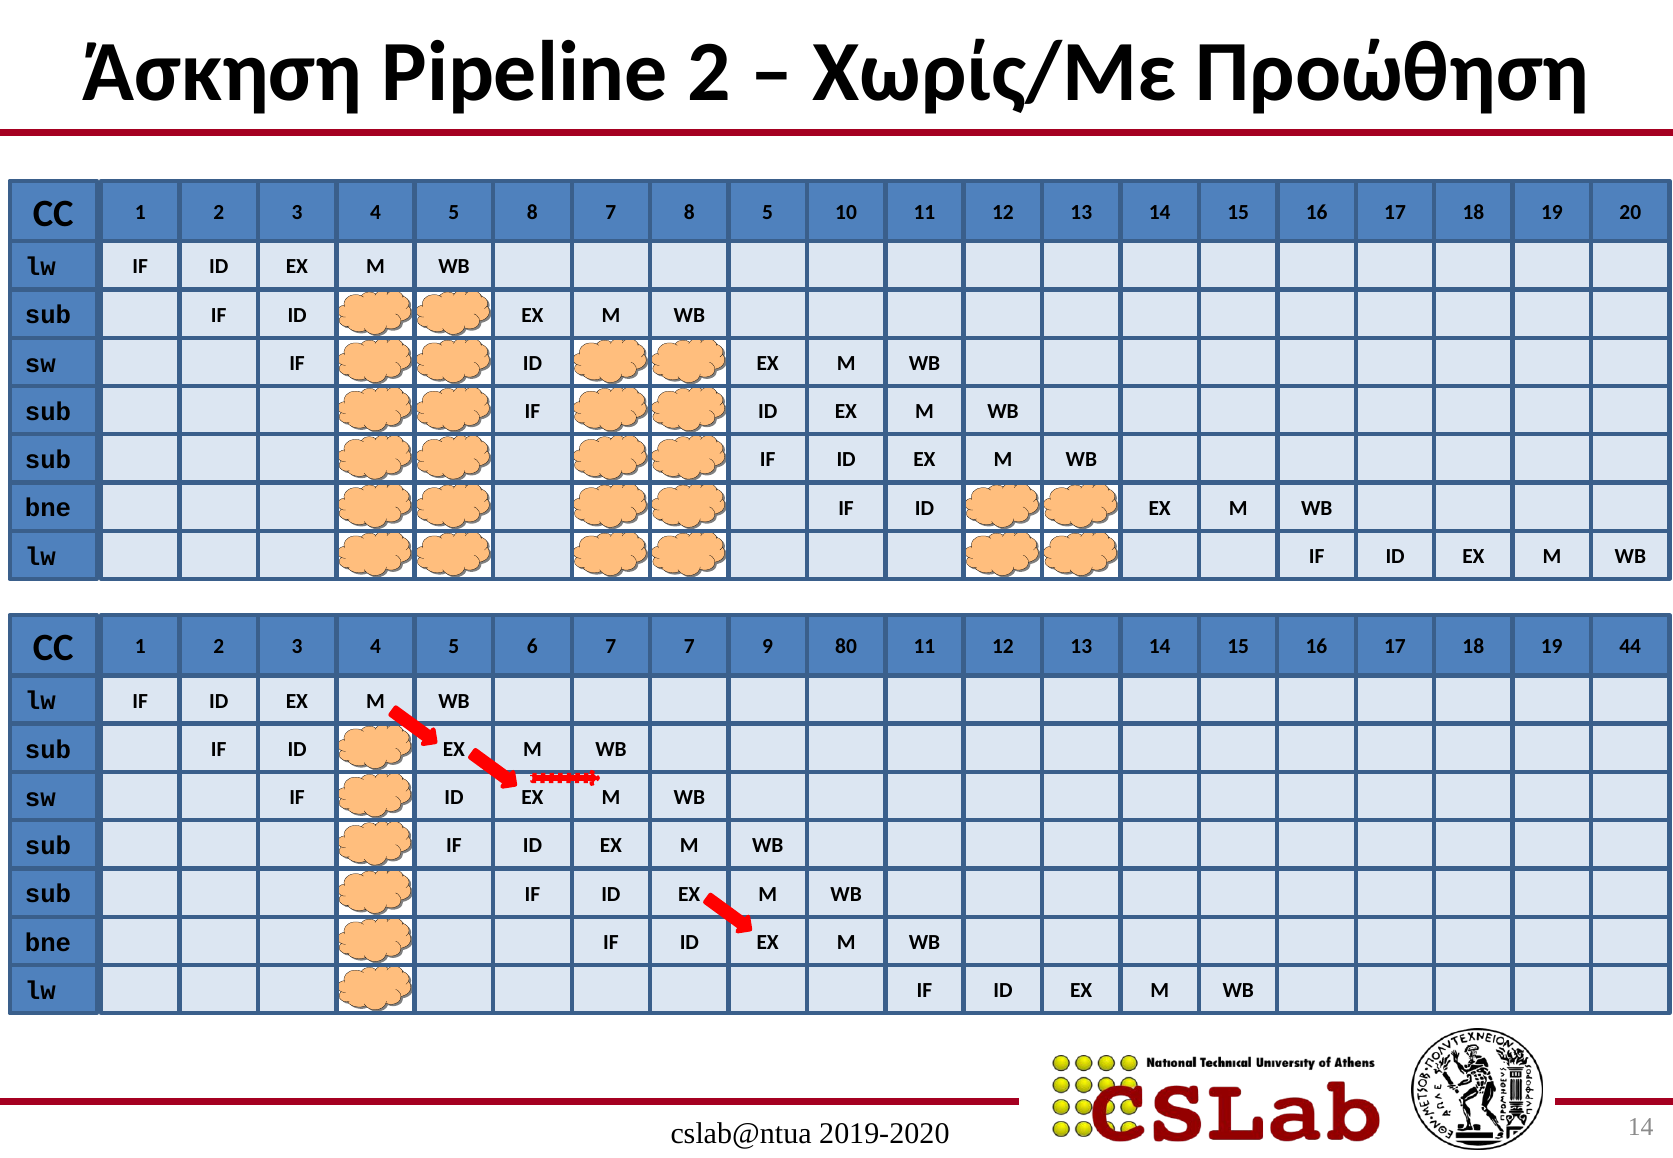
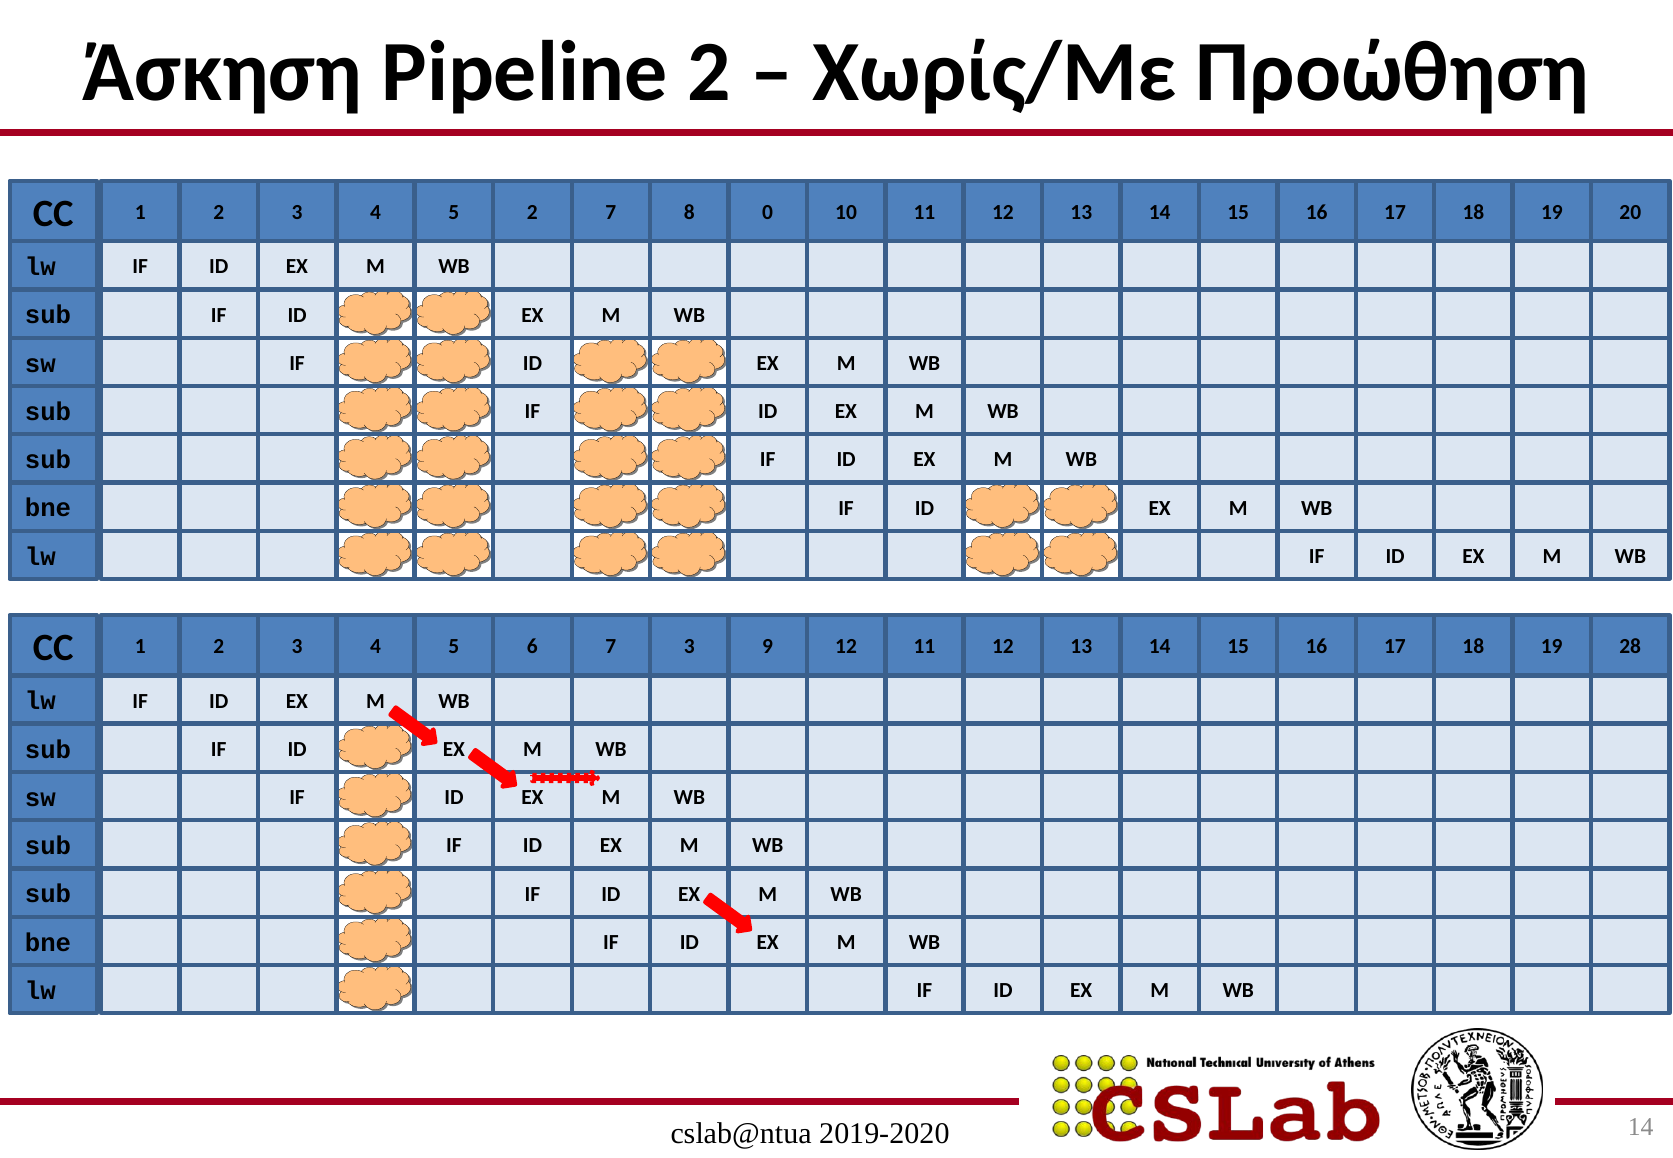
5 8: 8 -> 2 (532, 213)
8 5: 5 -> 0 (768, 213)
7 7: 7 -> 3 (689, 647)
9 80: 80 -> 12 (846, 647)
44: 44 -> 28 (1630, 647)
